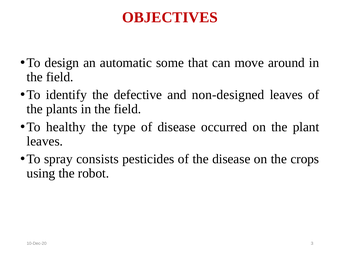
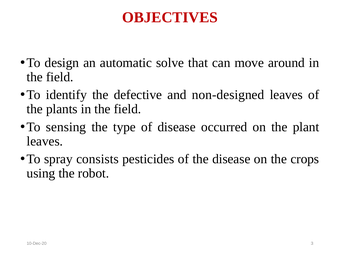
some: some -> solve (170, 63)
healthy: healthy -> sensing (66, 127)
